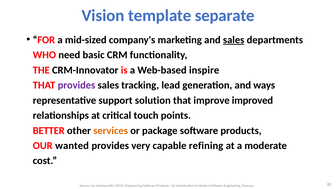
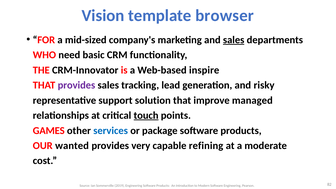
separate: separate -> browser (225, 16)
ways: ways -> risky (264, 85)
improved: improved -> managed (252, 100)
touch underline: none -> present (146, 115)
BETTER: BETTER -> GAMES (49, 131)
services colour: orange -> blue (111, 131)
